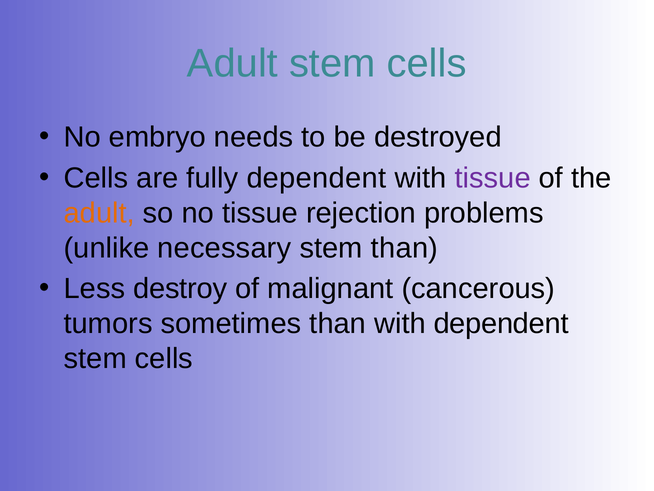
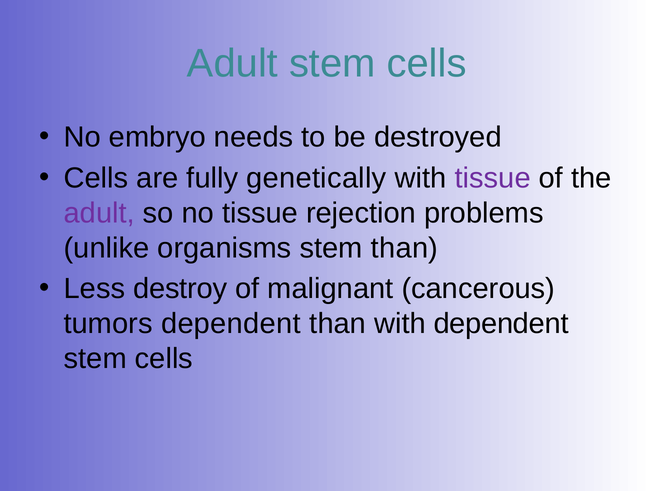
fully dependent: dependent -> genetically (316, 178)
adult colour: orange -> purple (99, 213)
necessary: necessary -> organisms (224, 248)
tumors sometimes: sometimes -> dependent (231, 323)
